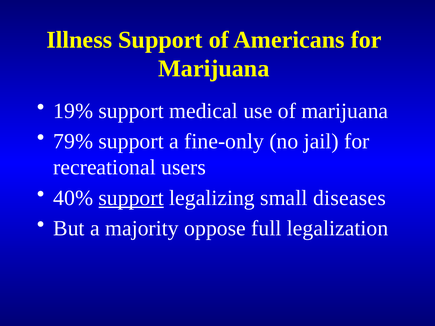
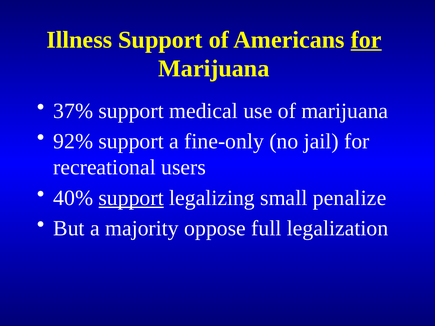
for underline: none -> present (366, 40)
19%: 19% -> 37% (73, 111)
79%: 79% -> 92% (73, 141)
diseases: diseases -> penalize (350, 198)
